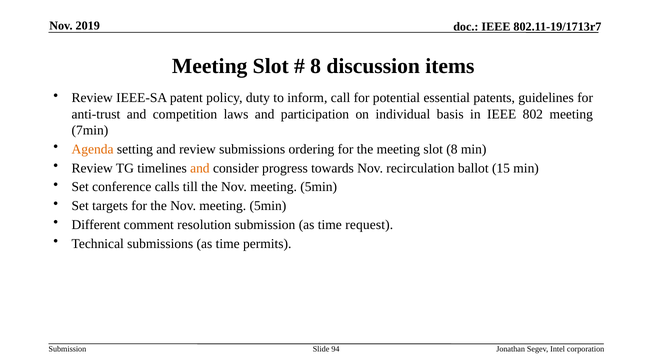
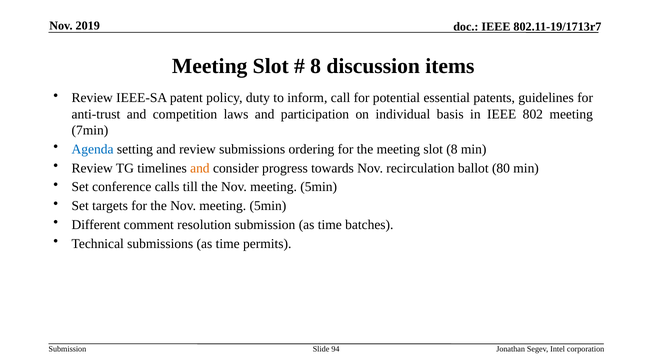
Agenda colour: orange -> blue (93, 149)
15: 15 -> 80 (501, 168)
request: request -> batches (369, 225)
